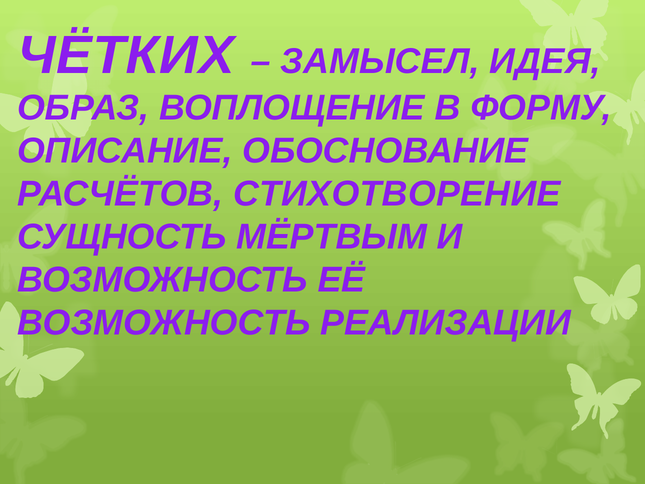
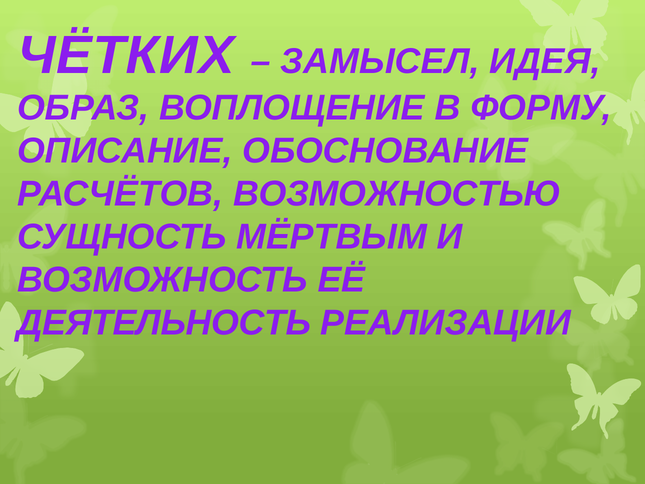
СТИХОТВОРЕНИЕ: СТИХОТВОРЕНИЕ -> ВОЗМОЖНОСТЬЮ (397, 194)
ВОЗМОЖНОСТЬ: ВОЗМОЖНОСТЬ -> ДЕЯТЕЛЬНОСТЬ (164, 323)
